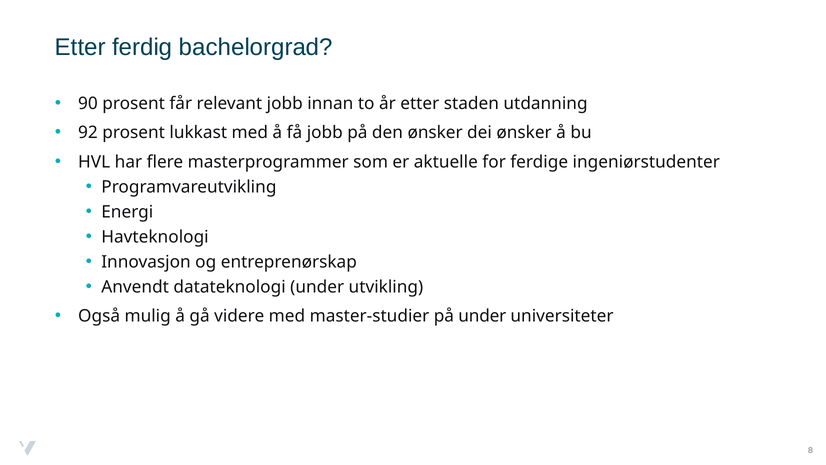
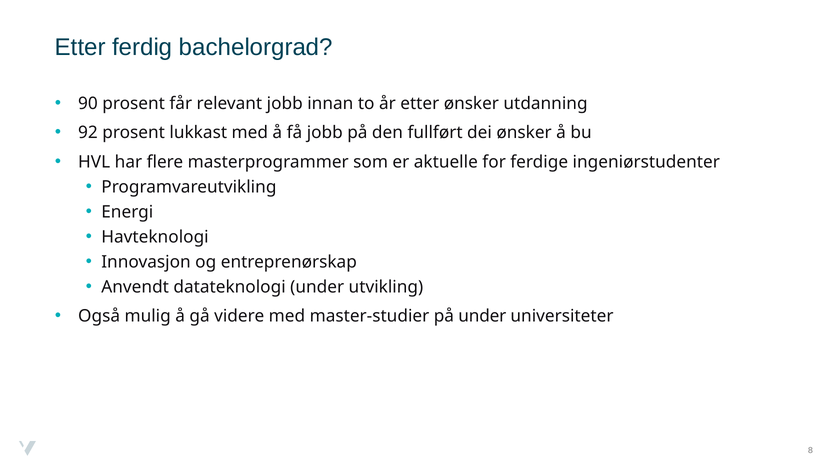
etter staden: staden -> ønsker (471, 103)
den ønsker: ønsker -> fullført (435, 133)
